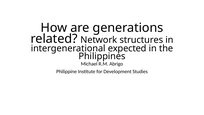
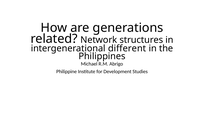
expected: expected -> different (127, 48)
